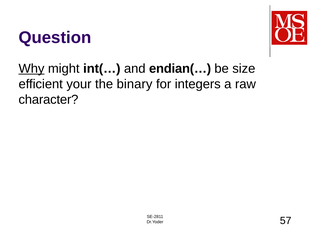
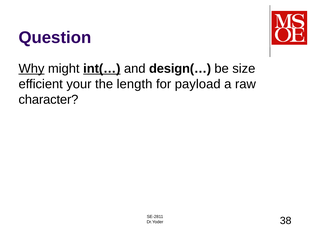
int(… underline: none -> present (102, 68)
endian(…: endian(… -> design(… (180, 68)
binary: binary -> length (135, 84)
integers: integers -> payload (198, 84)
57: 57 -> 38 (286, 220)
